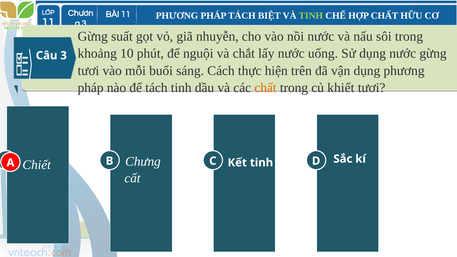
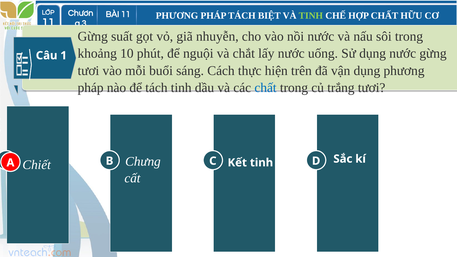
Câu 3: 3 -> 1 (64, 56)
chất colour: orange -> blue (266, 88)
khiết: khiết -> trắng (341, 88)
